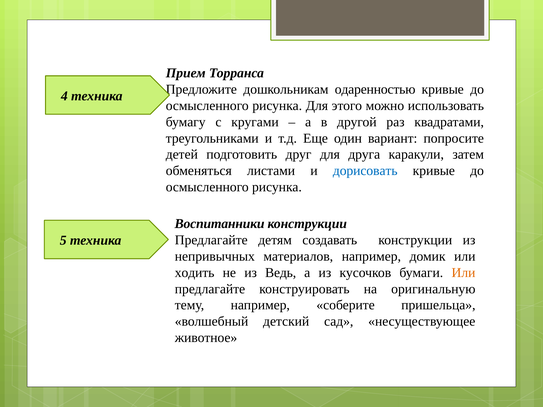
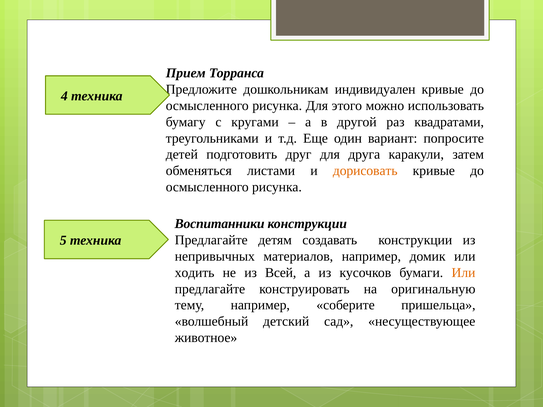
одаренностью: одаренностью -> индивидуален (375, 89)
дорисовать colour: blue -> orange (365, 171)
Ведь: Ведь -> Всей (281, 273)
